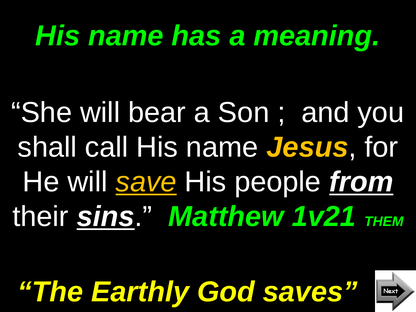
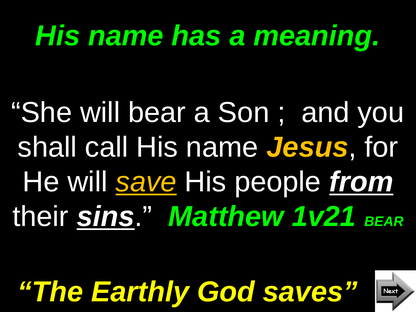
1v21 THEM: THEM -> BEAR (384, 222)
